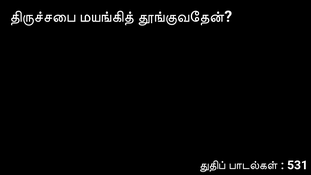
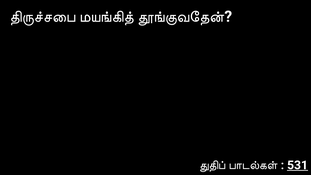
531 underline: none -> present (298, 165)
